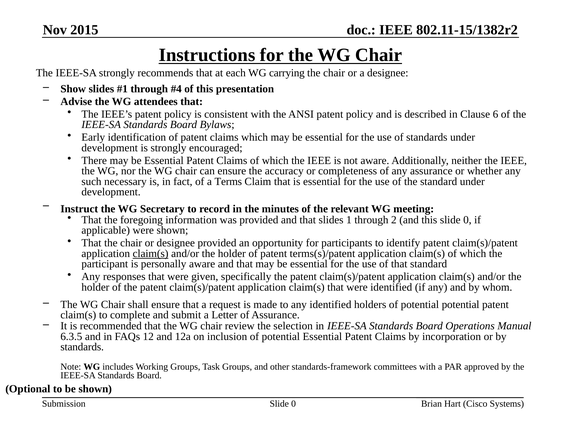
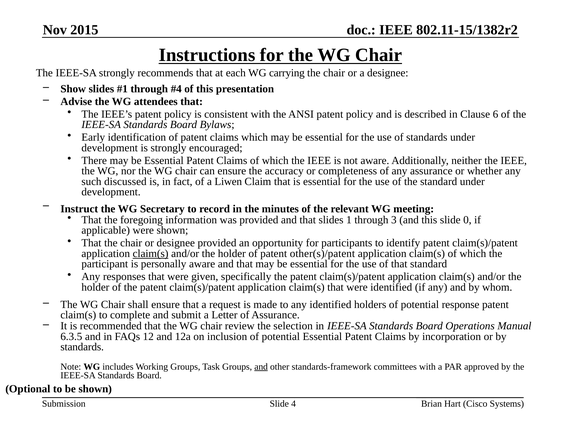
necessary: necessary -> discussed (125, 181)
Terms: Terms -> Liwen (228, 181)
2: 2 -> 3 (394, 220)
terms(s)/patent: terms(s)/patent -> other(s)/patent (322, 253)
potential potential: potential -> response (461, 304)
and underline: none -> present (261, 366)
0: 0 -> 4 (294, 404)
